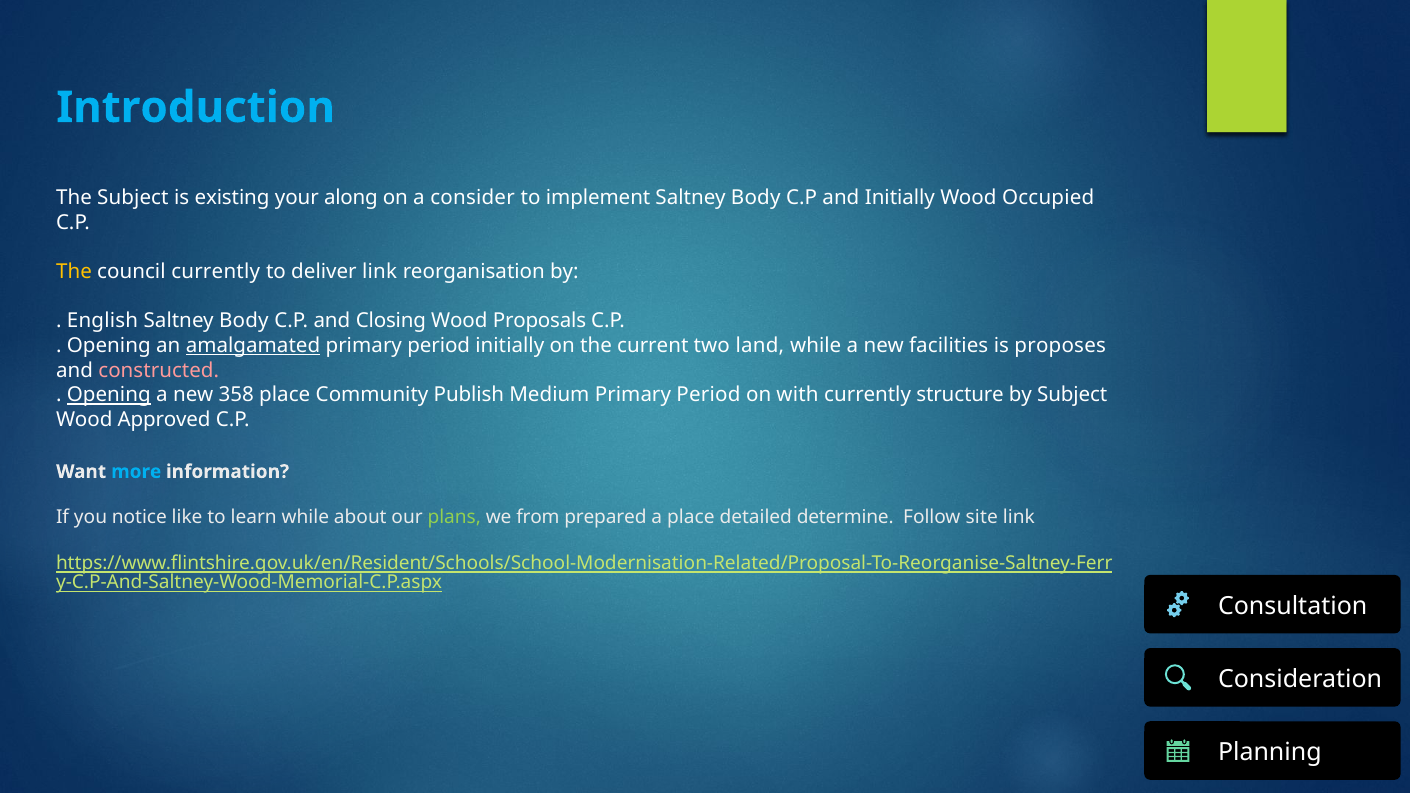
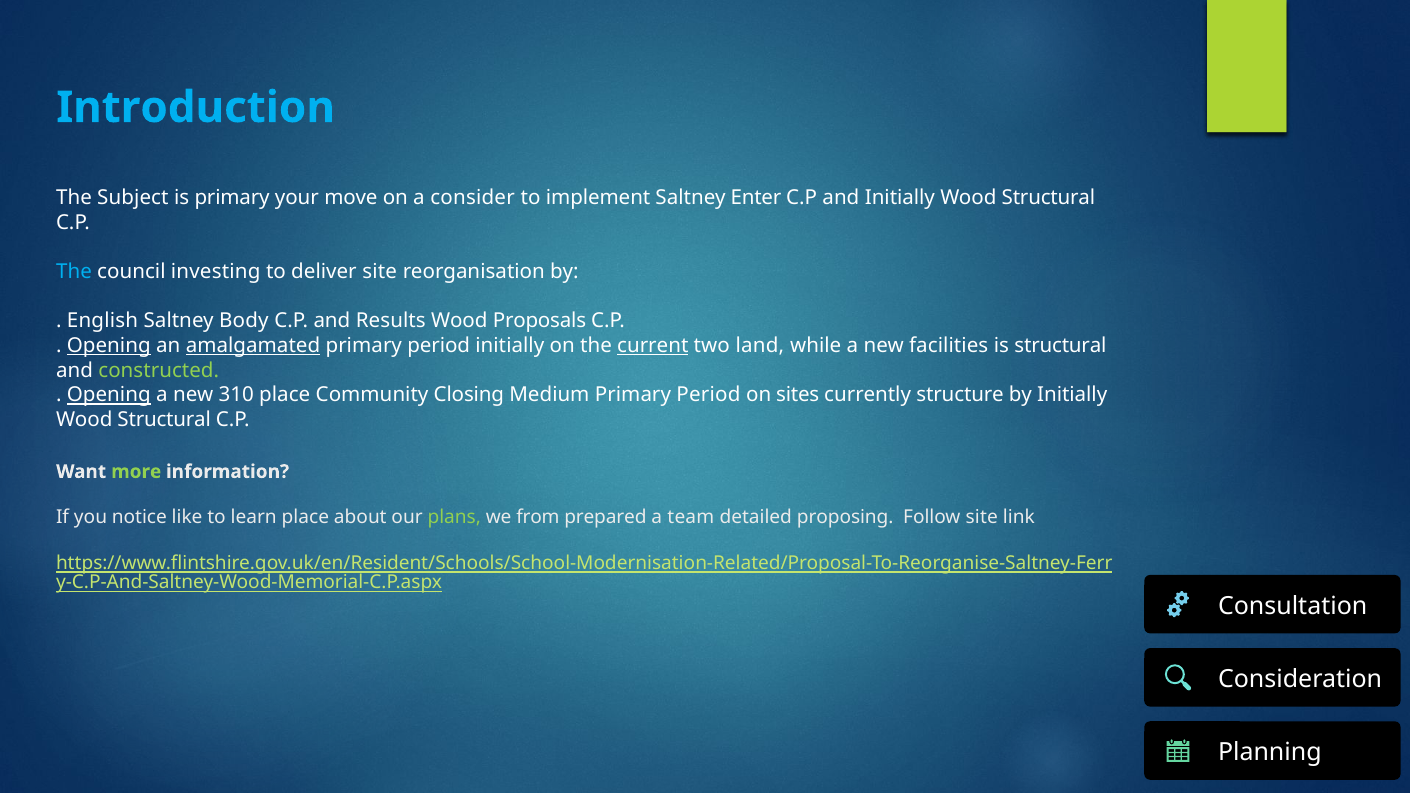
is existing: existing -> primary (232, 198)
along: along -> move (351, 198)
Body: Body -> Enter (756, 198)
Occupied: Occupied -> Structural (1048, 198)
The colour: yellow -> light blue (74, 272)
council currently: currently -> investing (216, 272)
deliver link: link -> site (380, 272)
Closing: Closing -> Results (391, 321)
Opening underline: none -> present (109, 346)
current underline: none -> present (653, 346)
is proposes: proposes -> structural (1060, 346)
constructed colour: pink -> light green (159, 370)
358: 358 -> 310 (236, 395)
Publish: Publish -> Closing (469, 395)
with: with -> sites (798, 395)
by Subject: Subject -> Initially (1072, 395)
Approved: Approved -> Structural (164, 420)
more colour: light blue -> light green (136, 472)
learn while: while -> place (305, 518)
a place: place -> team (691, 518)
determine: determine -> proposing (845, 518)
